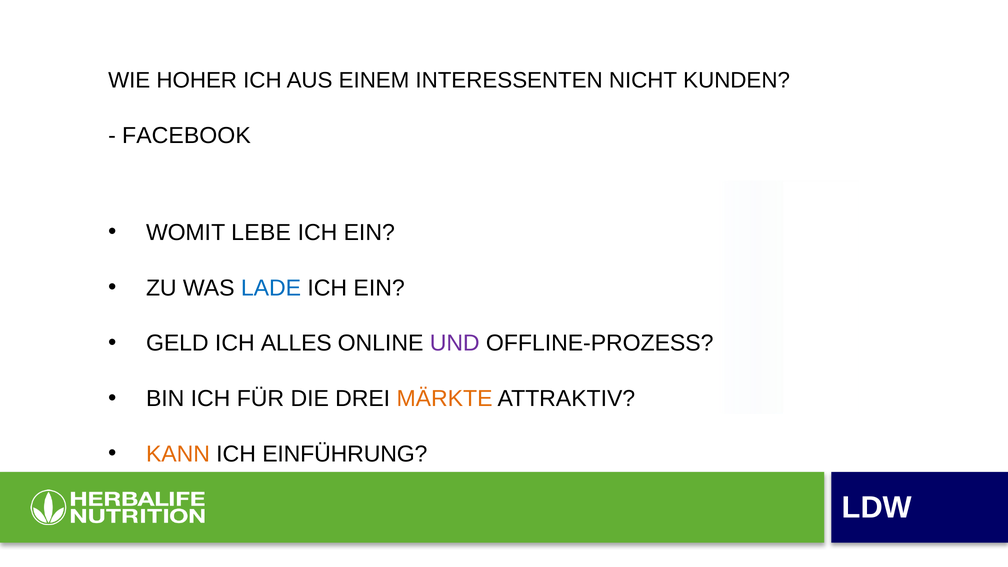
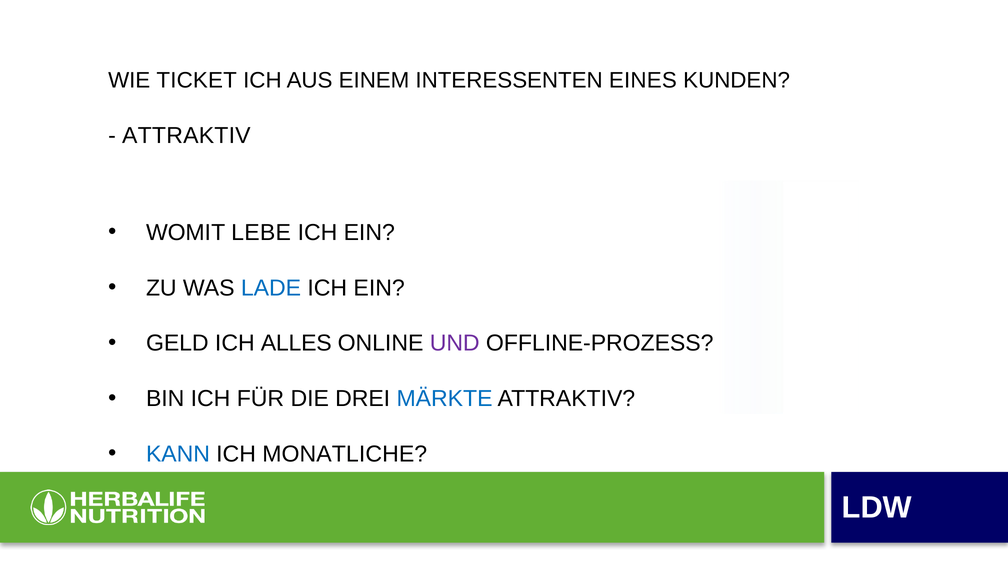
HOHER: HOHER -> TICKET (197, 81)
NICHT: NICHT -> EINES (643, 81)
FACEBOOK: FACEBOOK -> ATTRAKTIV (186, 136)
MÄRKTE colour: orange -> blue (445, 399)
KANN colour: orange -> blue (178, 454)
EINFÜHRUNG: EINFÜHRUNG -> MONATLICHE (345, 454)
